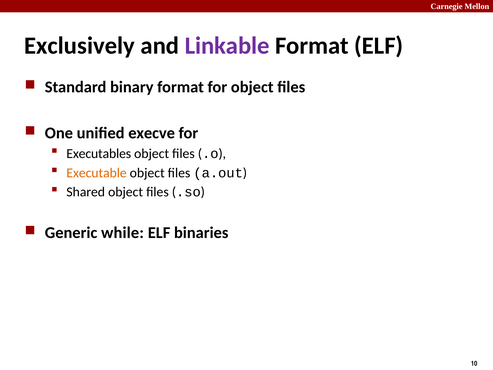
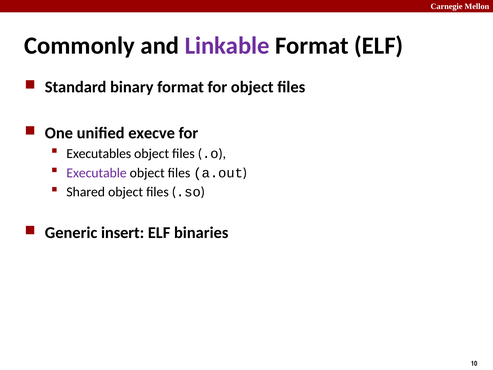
Exclusively: Exclusively -> Commonly (80, 46)
Executable colour: orange -> purple (97, 173)
while: while -> insert (123, 233)
